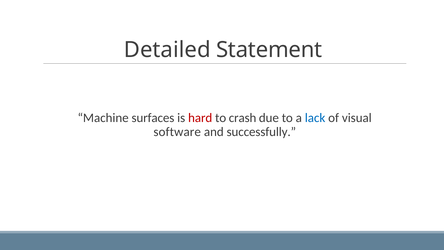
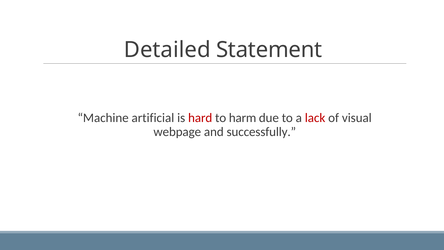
surfaces: surfaces -> artificial (153, 118)
crash: crash -> harm (243, 118)
lack colour: blue -> red (315, 118)
software: software -> webpage (177, 132)
